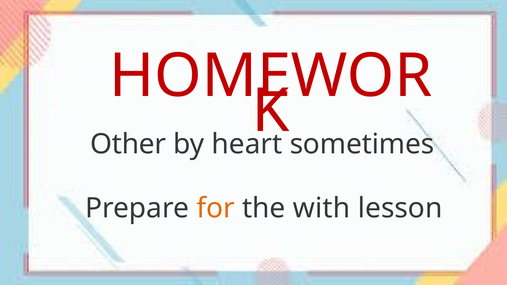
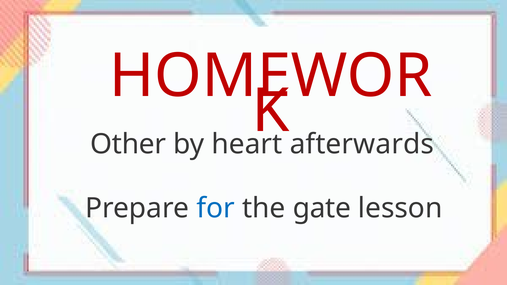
sometimes: sometimes -> afterwards (362, 144)
for colour: orange -> blue (216, 208)
with: with -> gate (322, 208)
